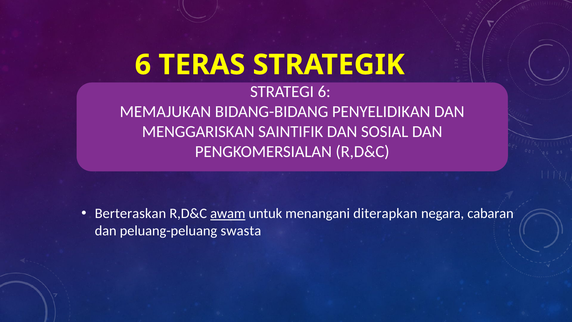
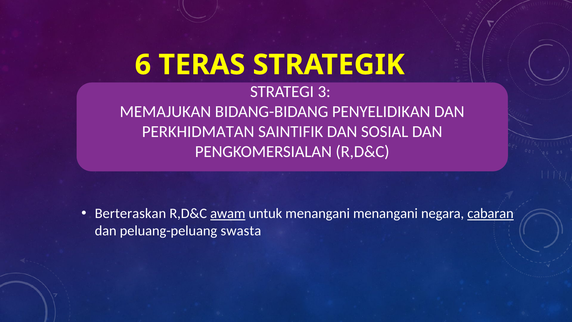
STRATEGI 6: 6 -> 3 (324, 91)
MENGGARISKAN: MENGGARISKAN -> PERKHIDMATAN (198, 132)
menangani diterapkan: diterapkan -> menangani (385, 213)
cabaran underline: none -> present (490, 213)
